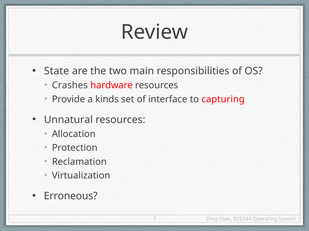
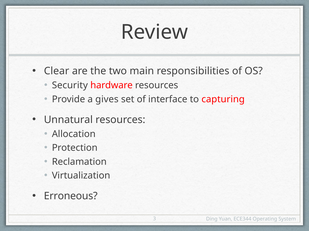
State: State -> Clear (57, 71)
Crashes: Crashes -> Security (70, 86)
kinds: kinds -> gives (107, 100)
